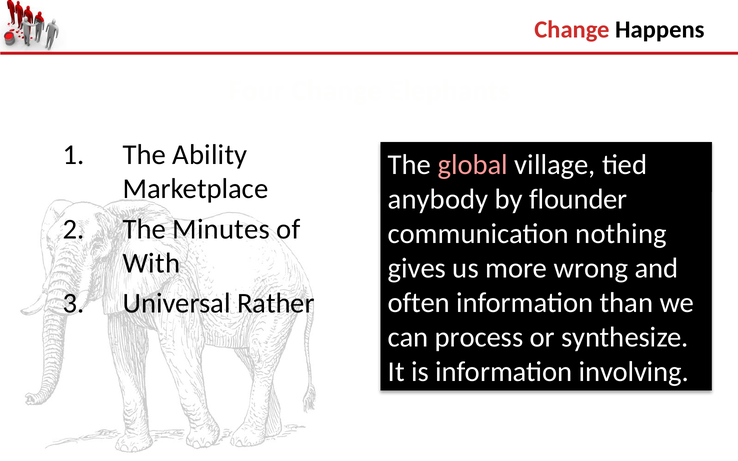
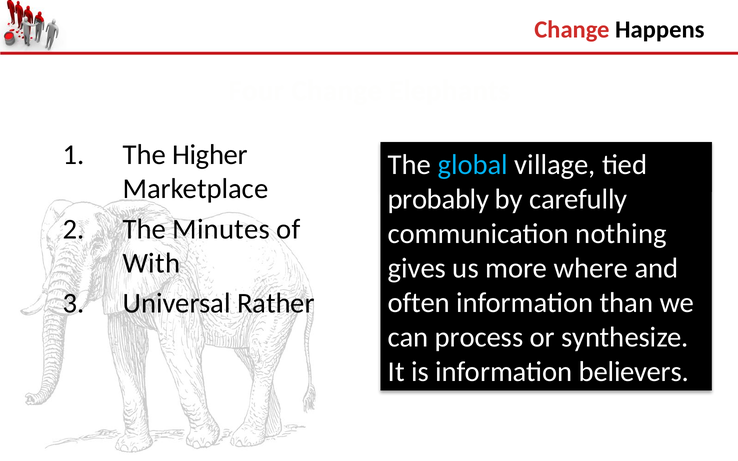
Ability: Ability -> Higher (210, 155)
global colour: pink -> light blue (473, 165)
anybody: anybody -> probably (438, 200)
flounder: flounder -> carefully (578, 200)
wrong: wrong -> where (591, 268)
involving: involving -> believers (634, 372)
